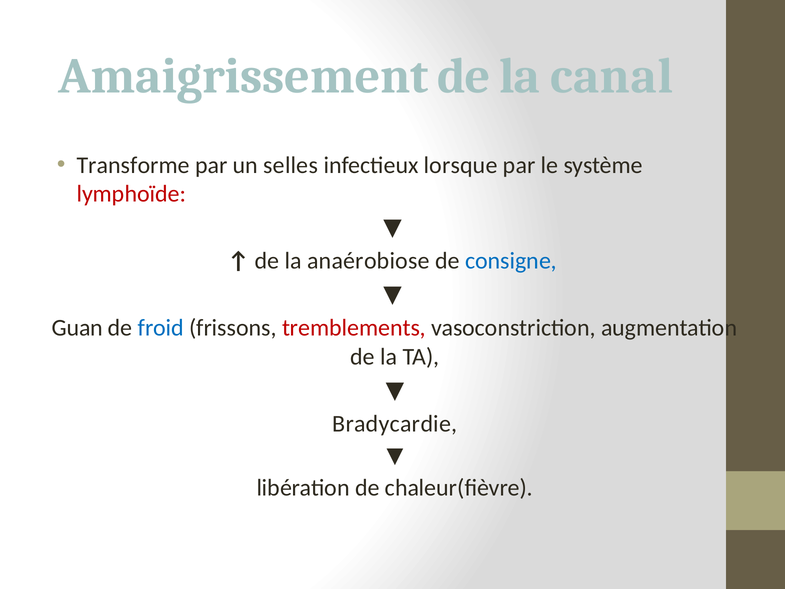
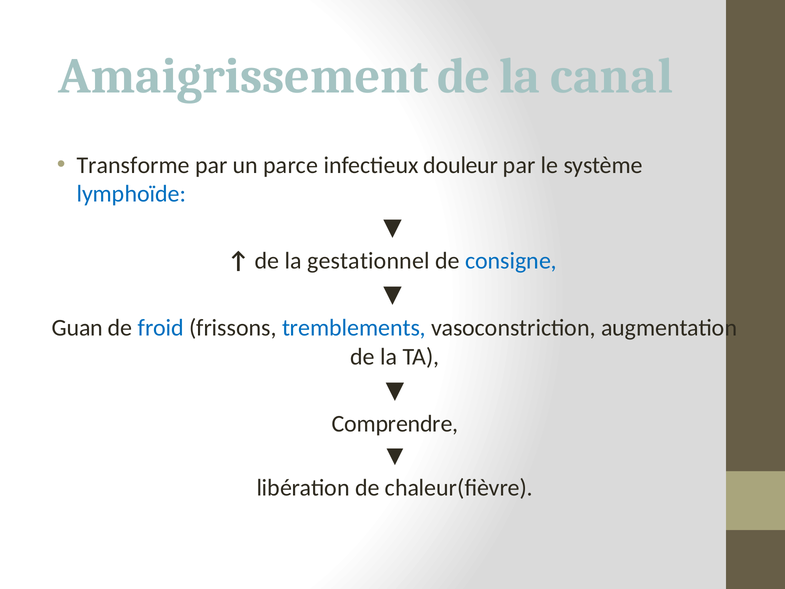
selles: selles -> parce (291, 165)
lorsque: lorsque -> douleur (461, 165)
lymphoïde colour: red -> blue (131, 194)
anaérobiose: anaérobiose -> gestationnel (368, 261)
tremblements colour: red -> blue (354, 328)
Bradycardie: Bradycardie -> Comprendre (395, 424)
